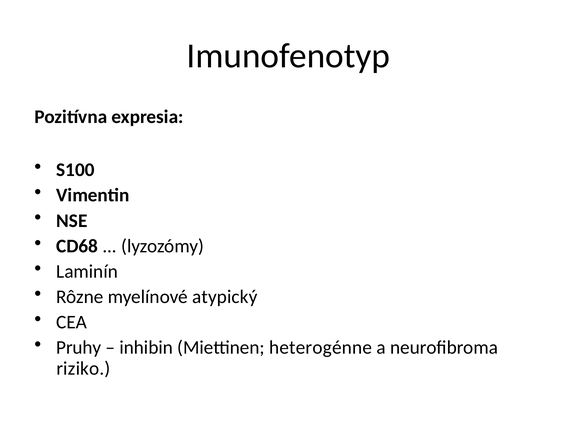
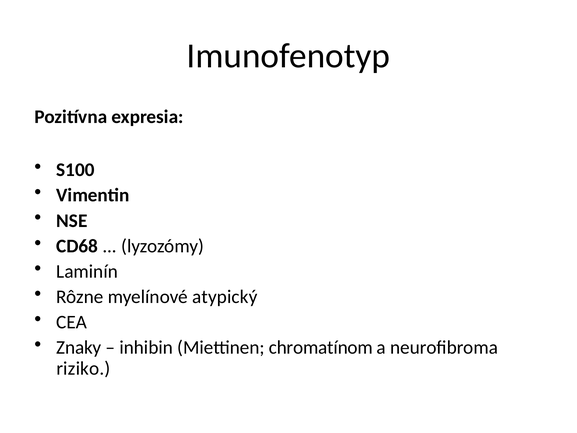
Pruhy: Pruhy -> Znaky (79, 347)
heterogénne: heterogénne -> chromatínom (321, 347)
